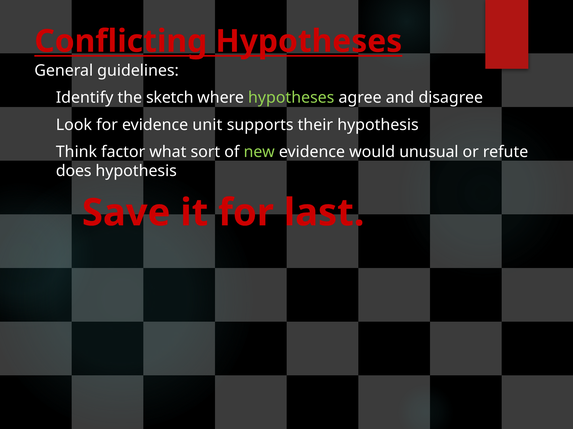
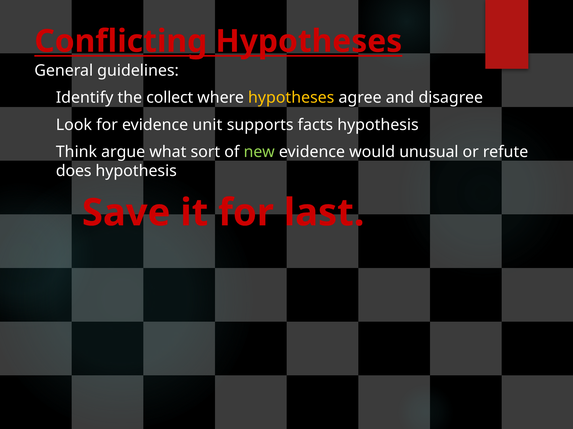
sketch: sketch -> collect (170, 98)
hypotheses colour: light green -> yellow (291, 98)
their: their -> facts (315, 125)
factor: factor -> argue (123, 152)
